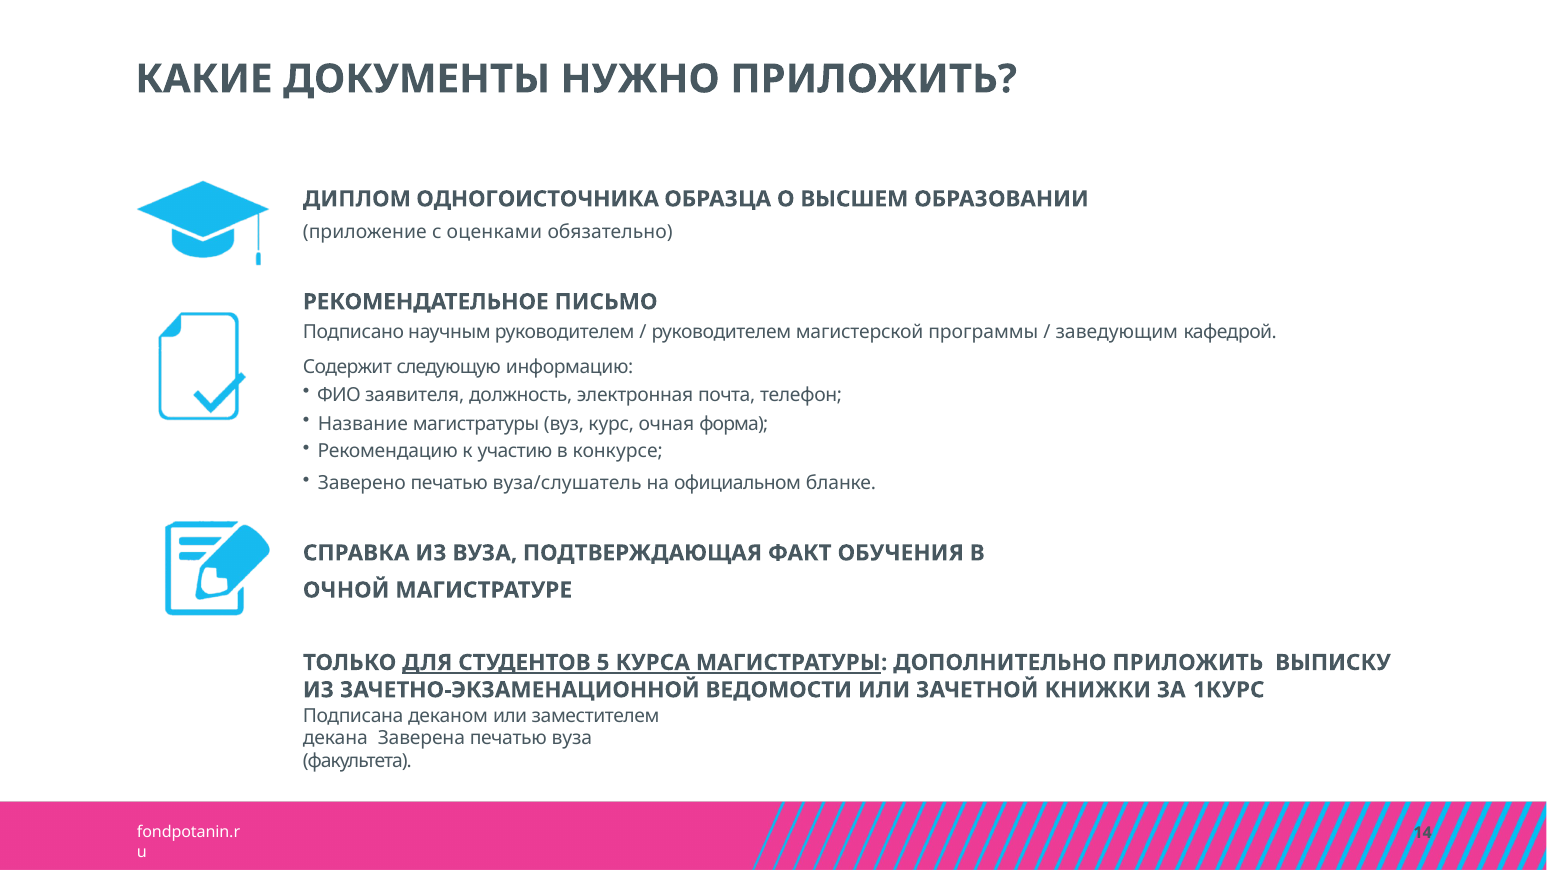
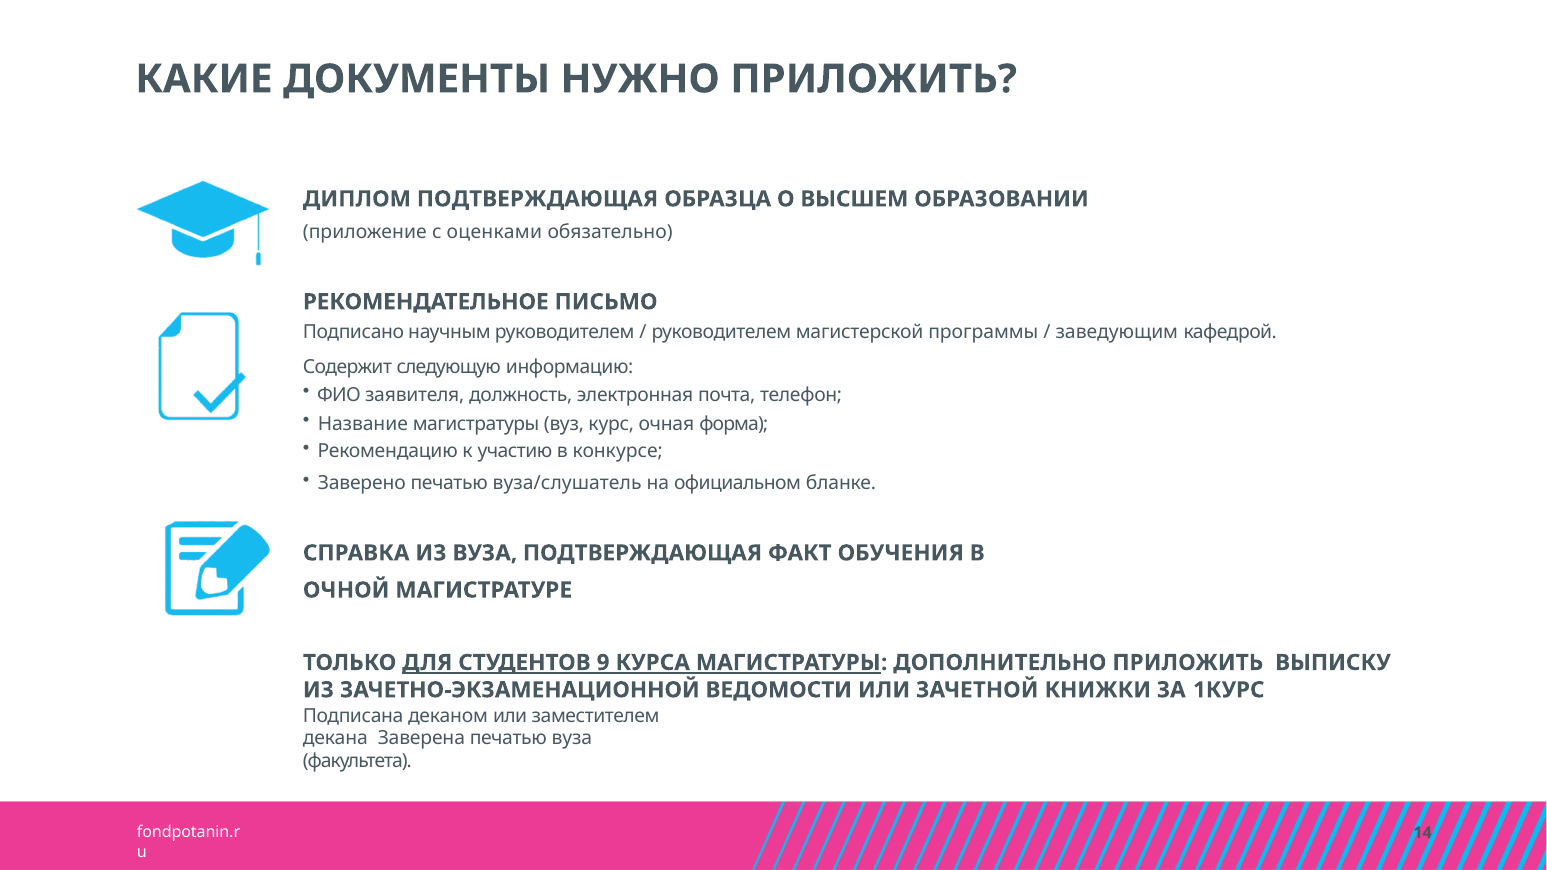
ДИПЛОМ ОДНОГОИСТОЧНИКА: ОДНОГОИСТОЧНИКА -> ПОДТВЕРЖДАЮЩАЯ (537, 199)
5: 5 -> 9 (603, 663)
